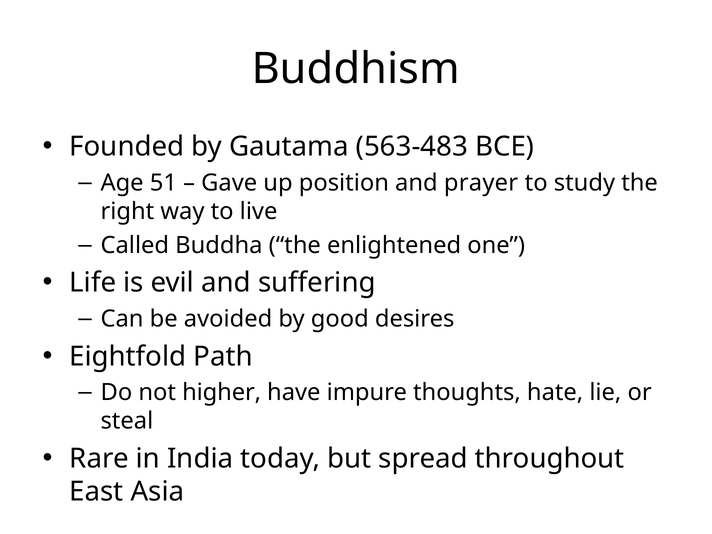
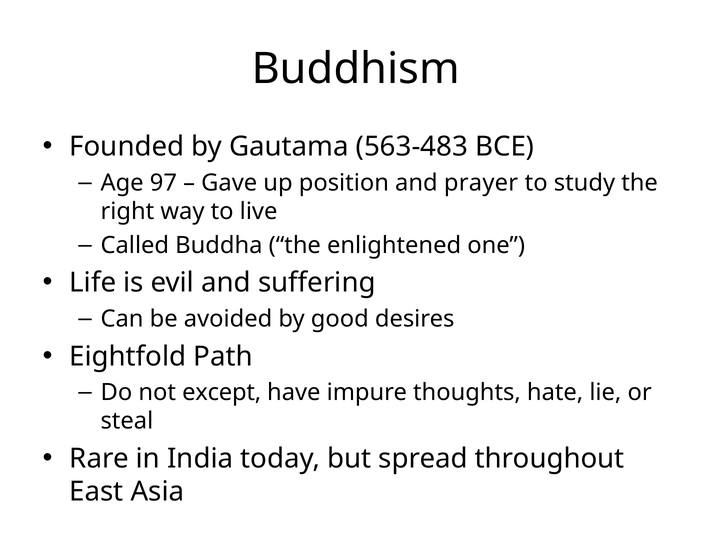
51: 51 -> 97 (163, 183)
higher: higher -> except (222, 393)
